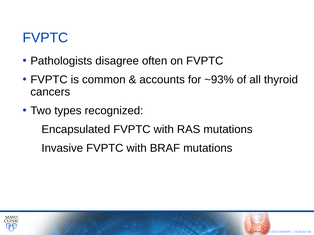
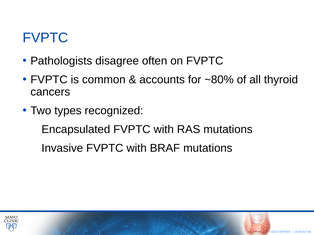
~93%: ~93% -> ~80% (219, 80)
